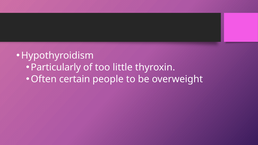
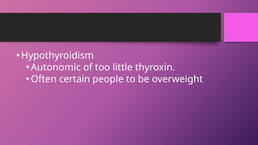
Particularly: Particularly -> Autonomic (56, 67)
